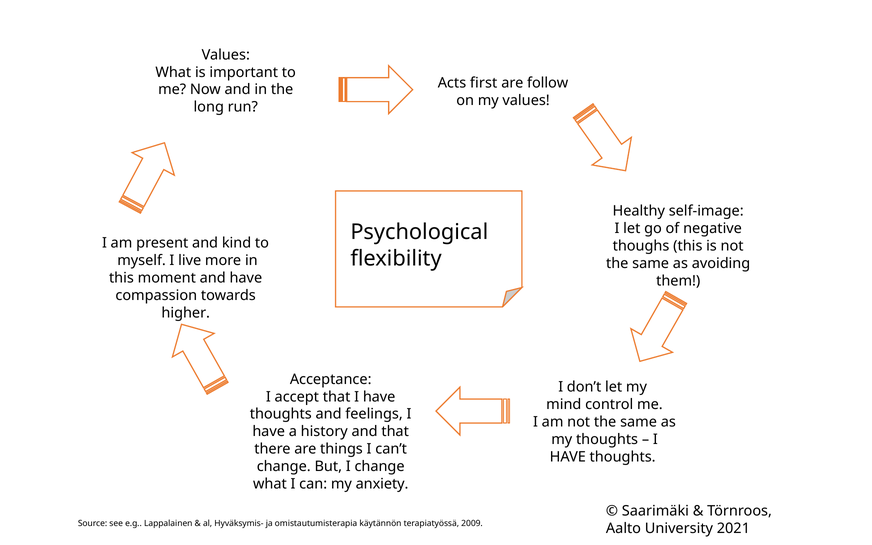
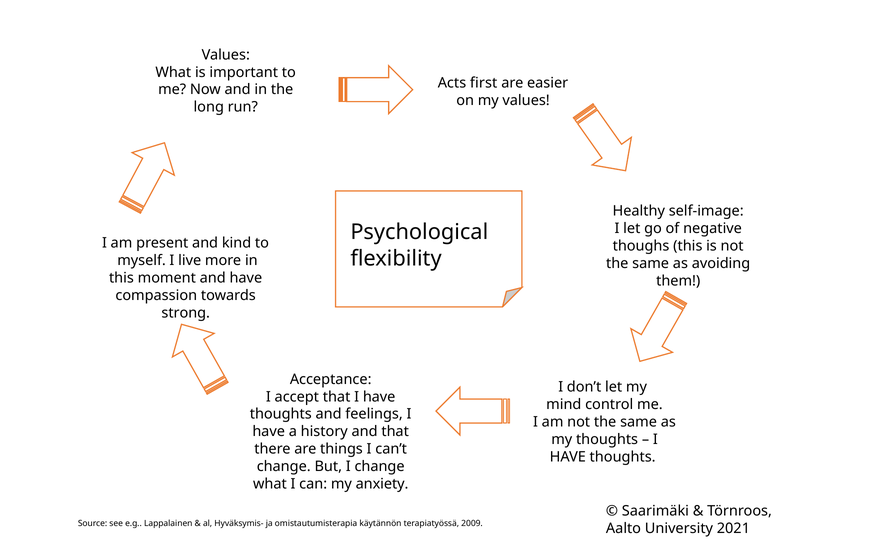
follow: follow -> easier (548, 83)
higher: higher -> strong (186, 313)
